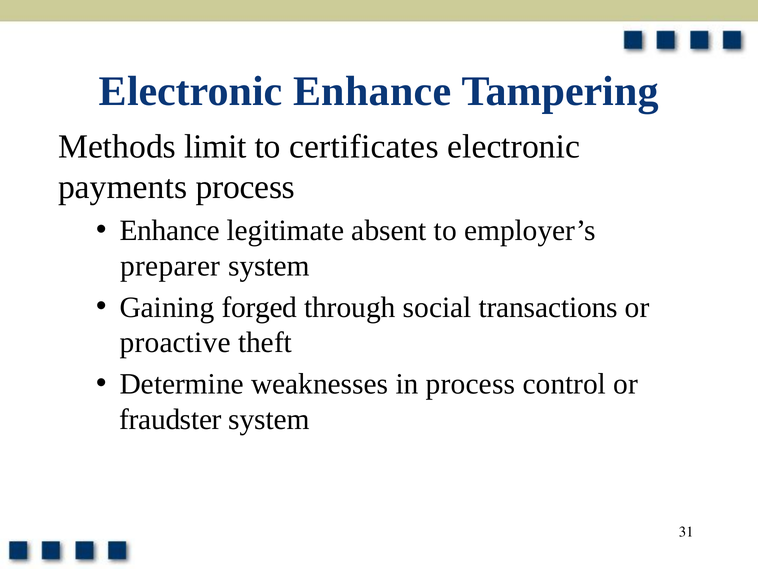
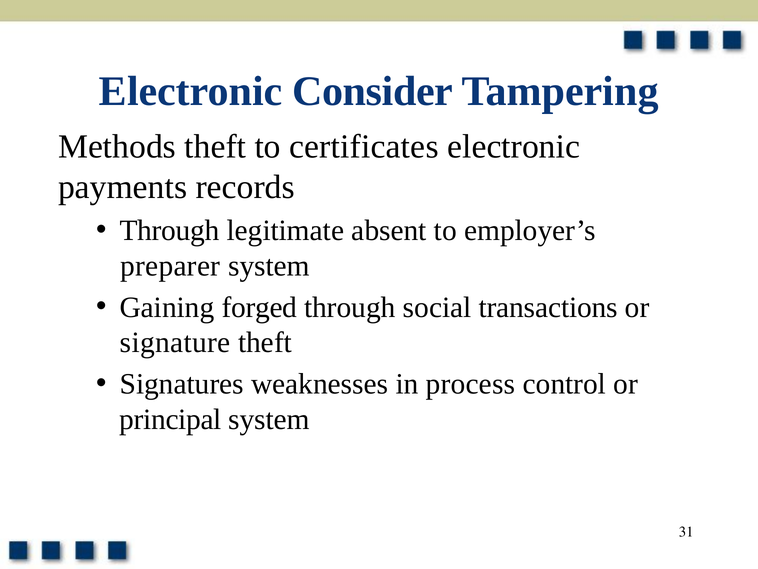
Electronic Enhance: Enhance -> Consider (373, 91)
Methods limit: limit -> theft (215, 146)
payments process: process -> records (245, 187)
Enhance: Enhance -> Through (170, 230)
proactive: proactive -> signature (175, 342)
Determine: Determine -> Signatures (182, 384)
fraudster: fraudster -> principal (170, 419)
